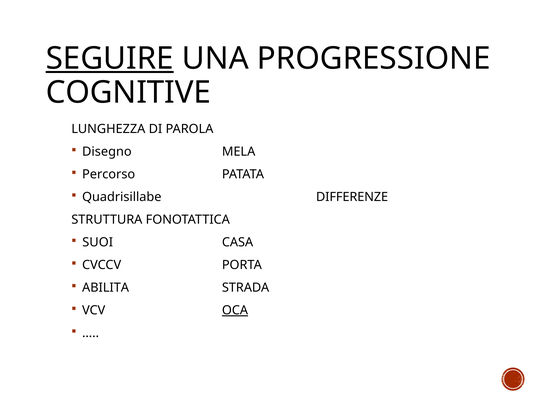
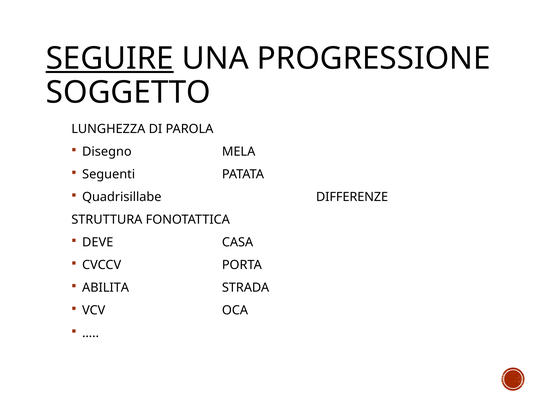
COGNITIVE: COGNITIVE -> SOGGETTO (128, 93)
Percorso: Percorso -> Seguenti (109, 175)
SUOI: SUOI -> DEVE (98, 243)
OCA underline: present -> none (235, 311)
